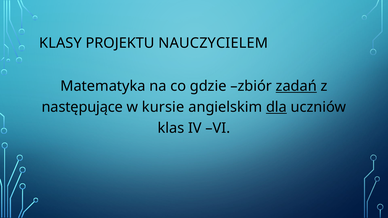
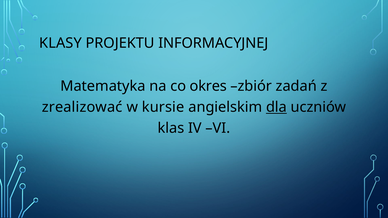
NAUCZYCIELEM: NAUCZYCIELEM -> INFORMACYJNEJ (213, 43)
gdzie: gdzie -> okres (208, 86)
zadań underline: present -> none (296, 86)
następujące: następujące -> zrealizować (82, 107)
